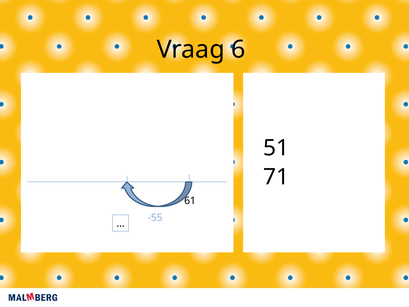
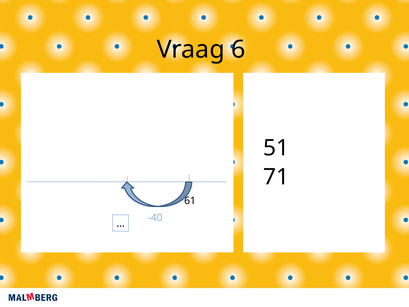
-55: -55 -> -40 (155, 217)
